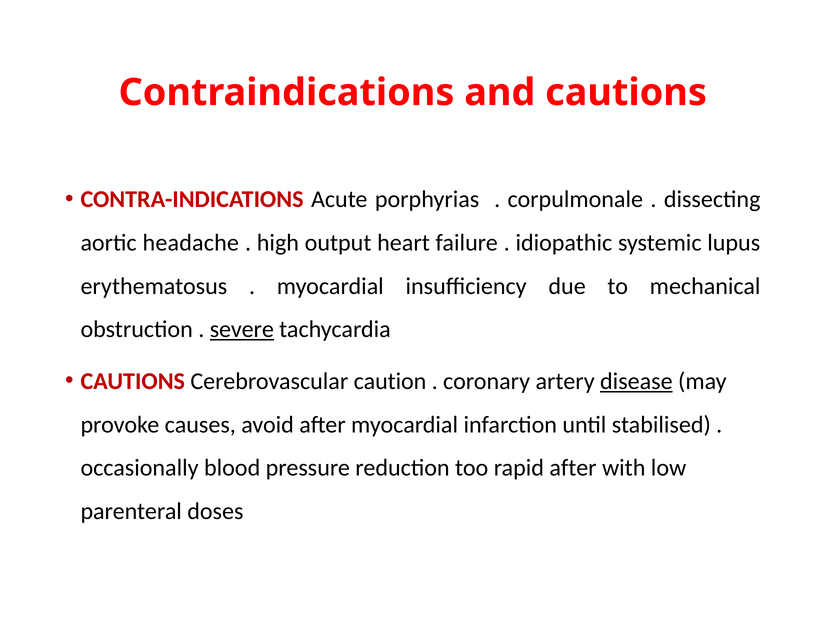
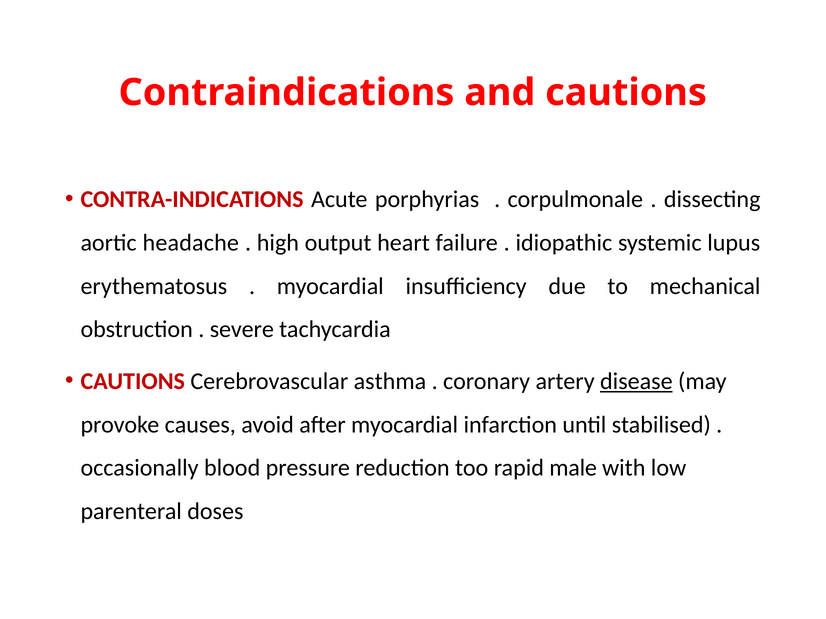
severe underline: present -> none (242, 330)
caution: caution -> asthma (390, 382)
rapid after: after -> male (573, 468)
